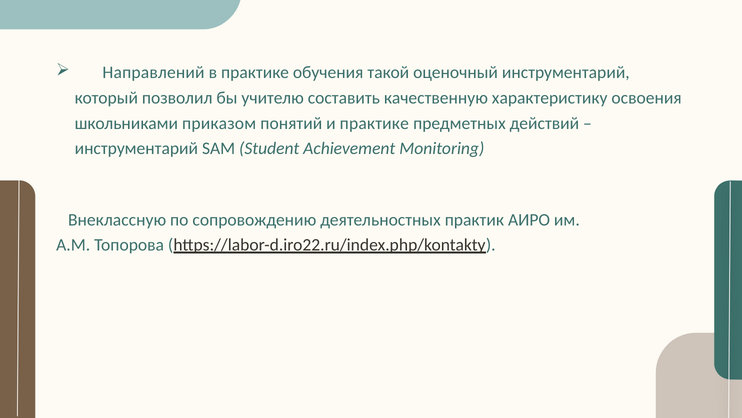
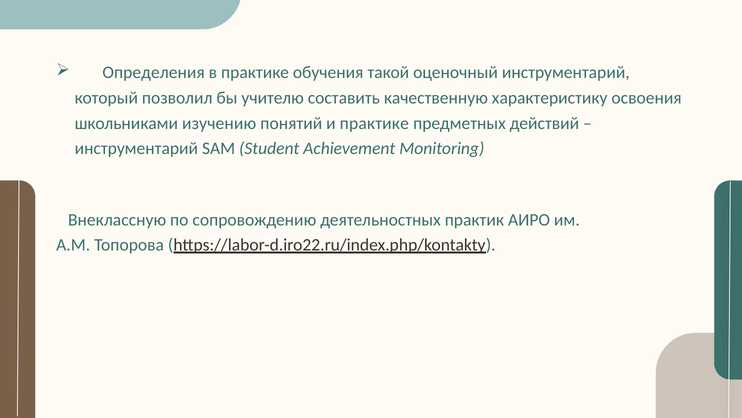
Направлений: Направлений -> Определения (154, 73)
приказом: приказом -> изучению (219, 123)
